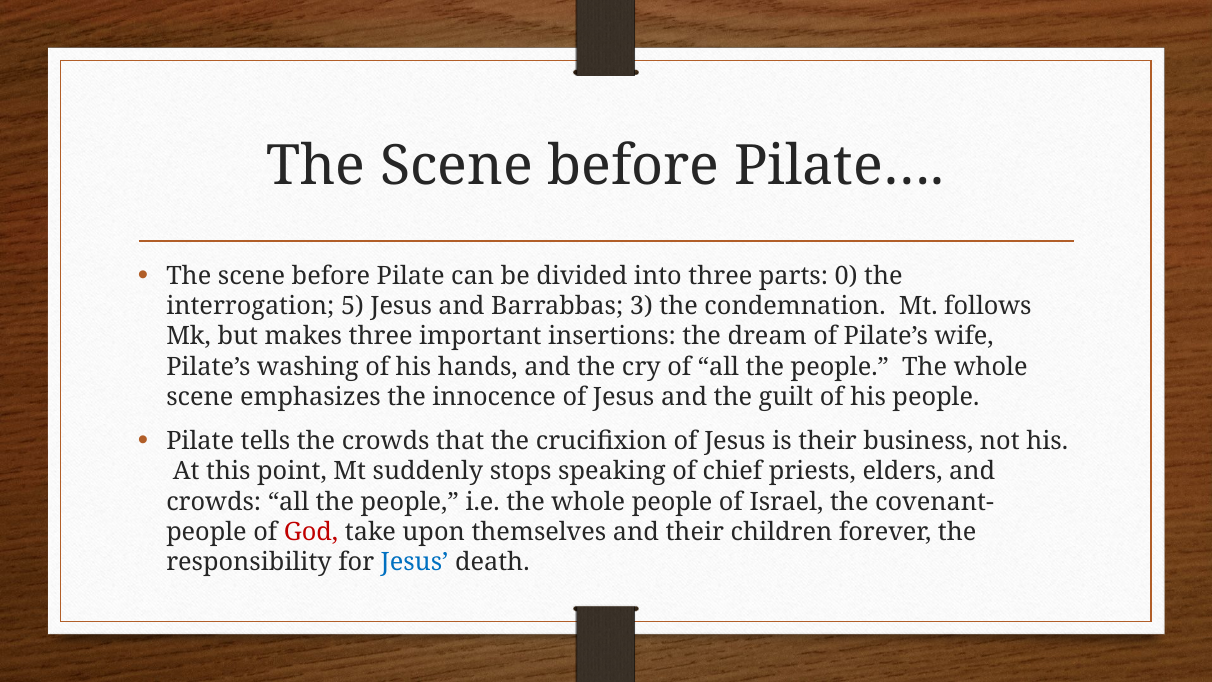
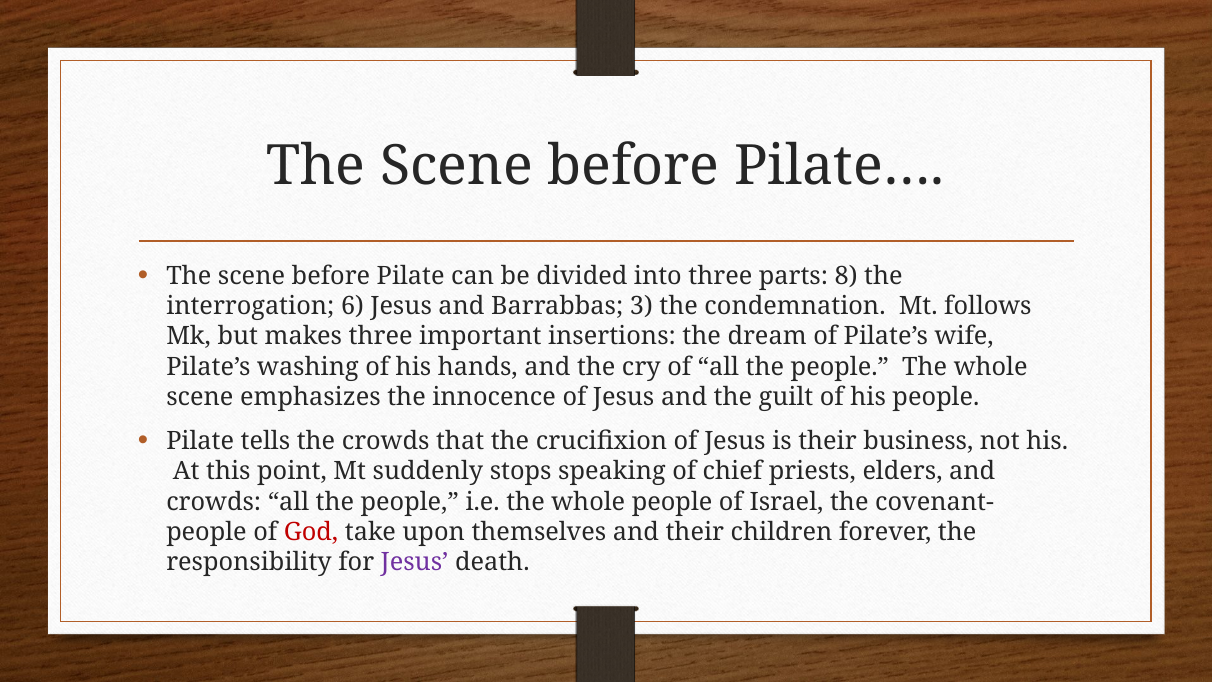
0: 0 -> 8 (846, 276)
5: 5 -> 6 (352, 306)
Jesus colour: blue -> purple (415, 562)
